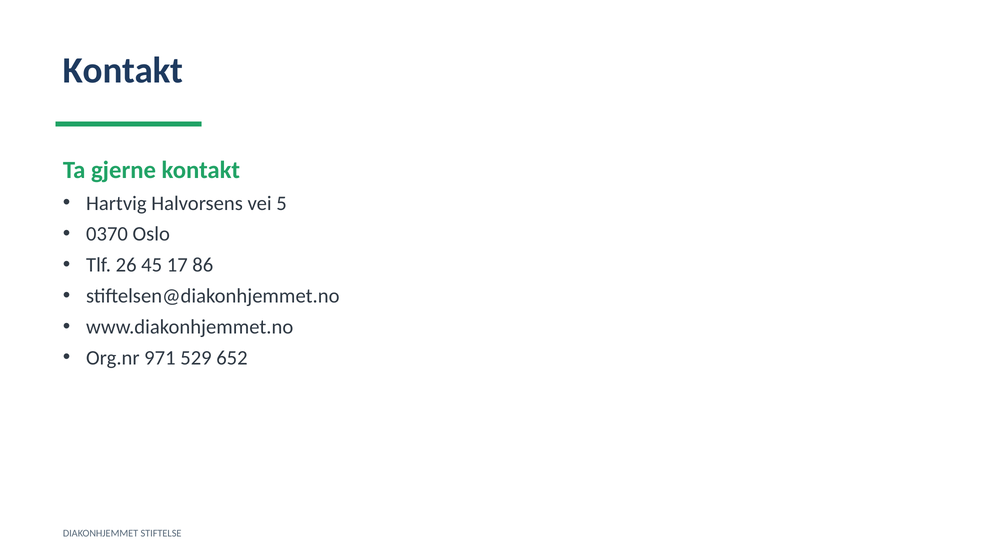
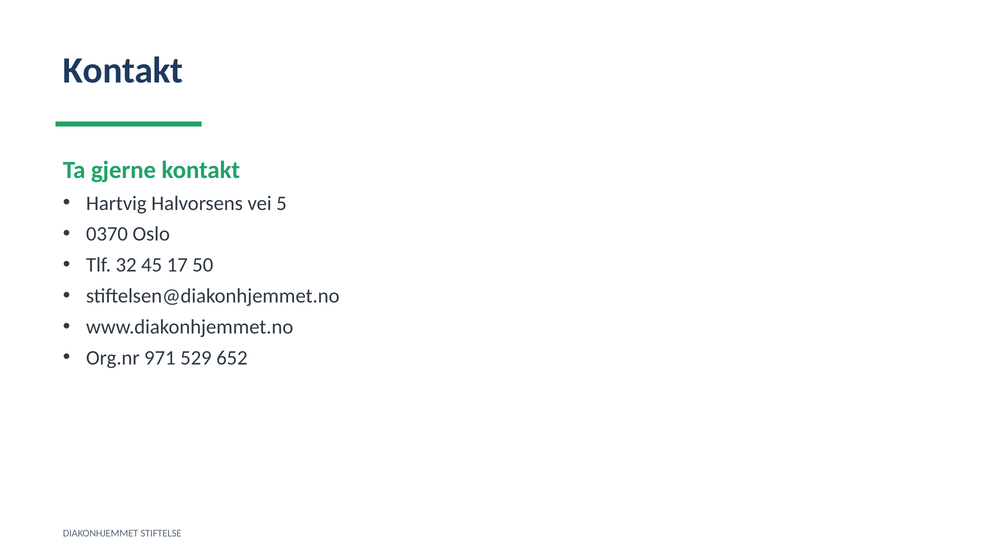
26: 26 -> 32 (126, 265)
86: 86 -> 50 (203, 265)
